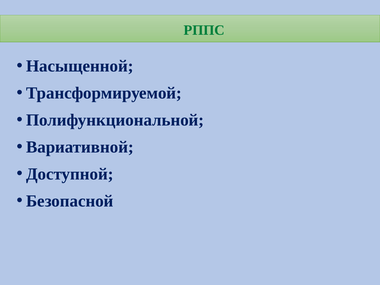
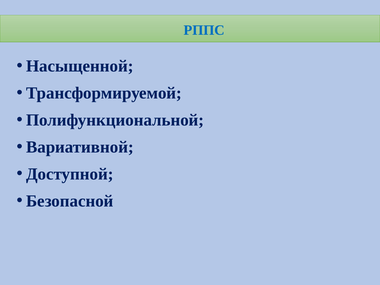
РППС colour: green -> blue (204, 30)
